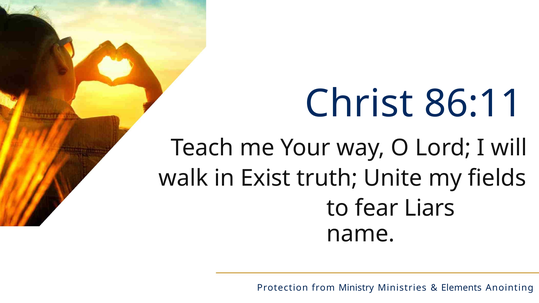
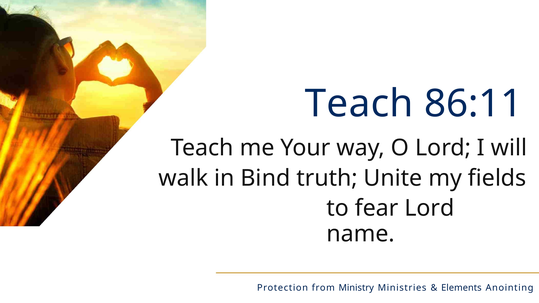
Christ: Christ -> Teach (359, 104)
Exist: Exist -> Bind (265, 178)
fear Liars: Liars -> Lord (429, 208)
